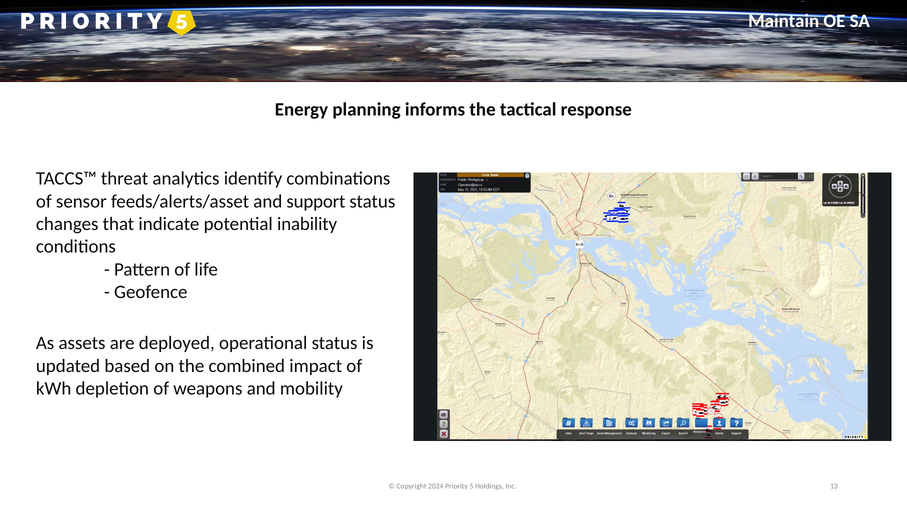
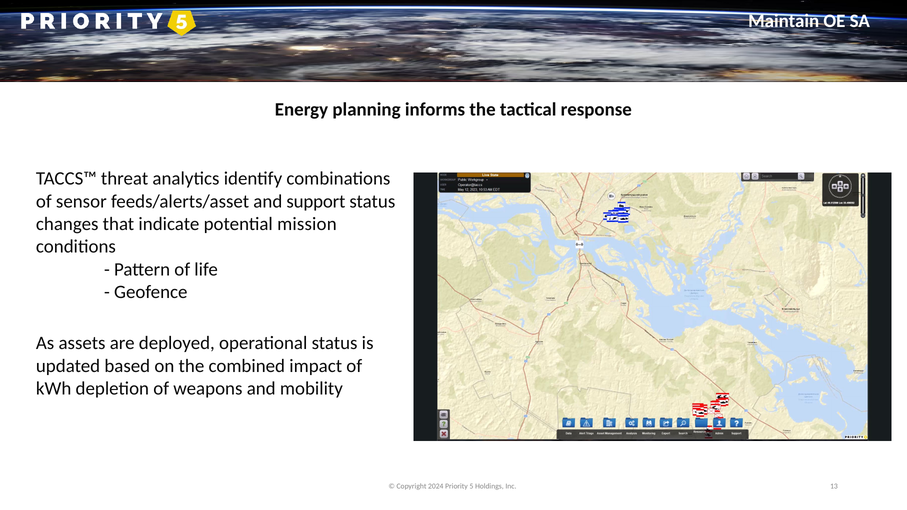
inability: inability -> mission (307, 224)
